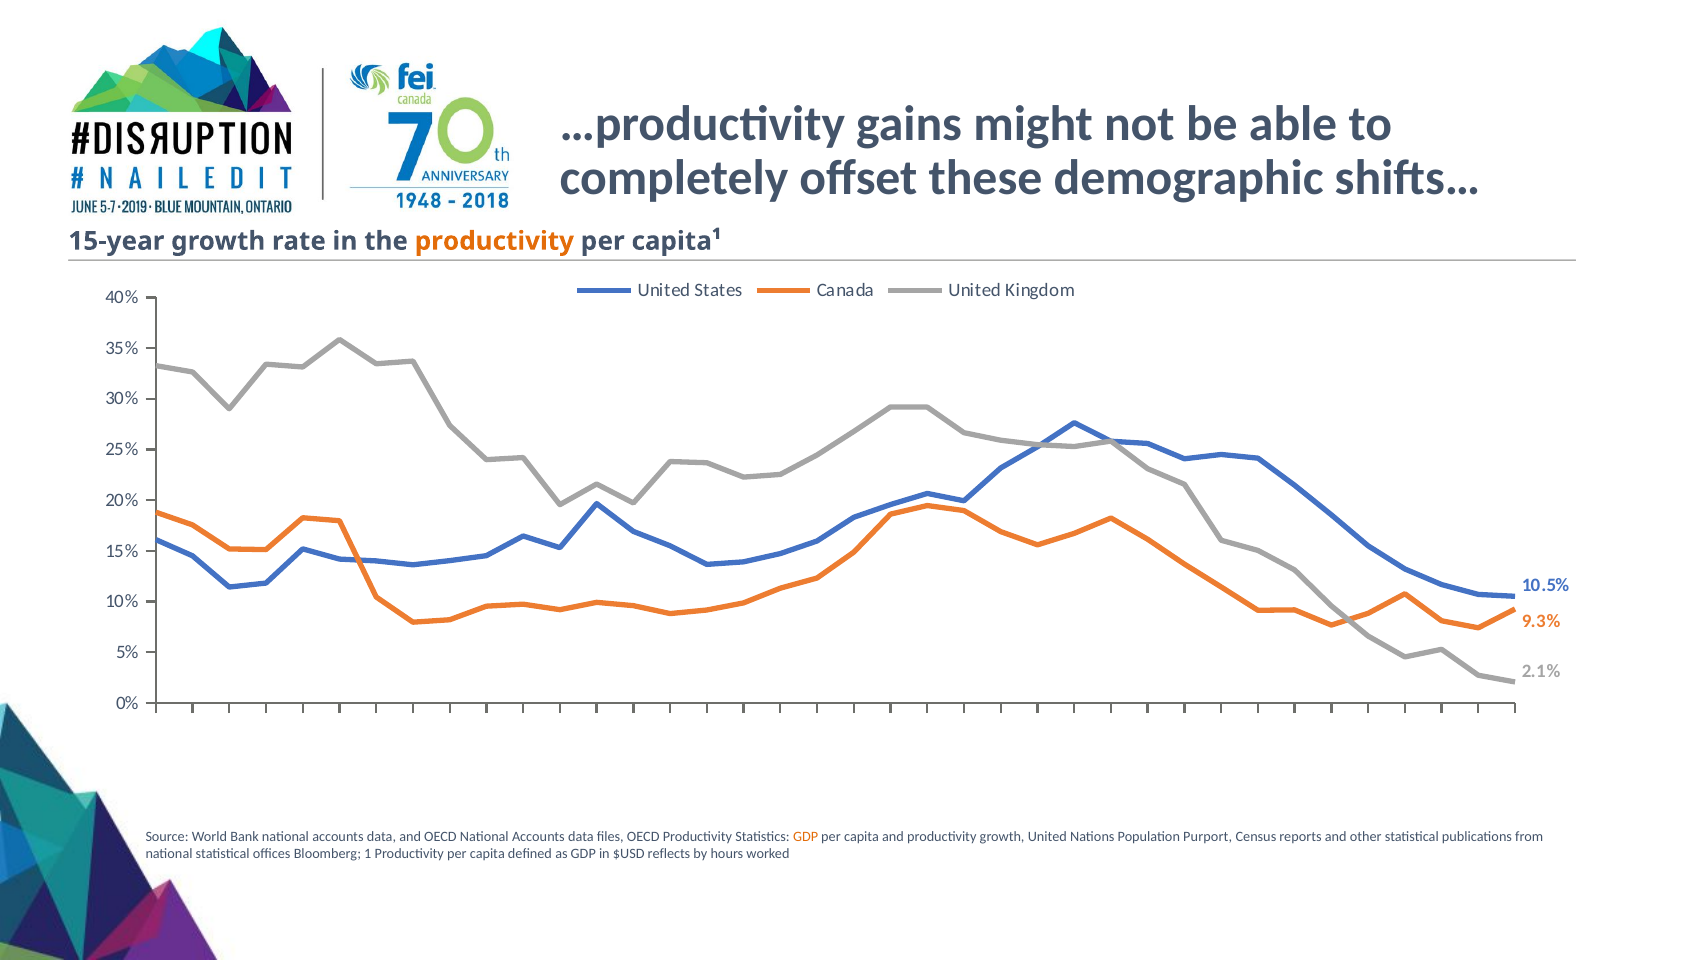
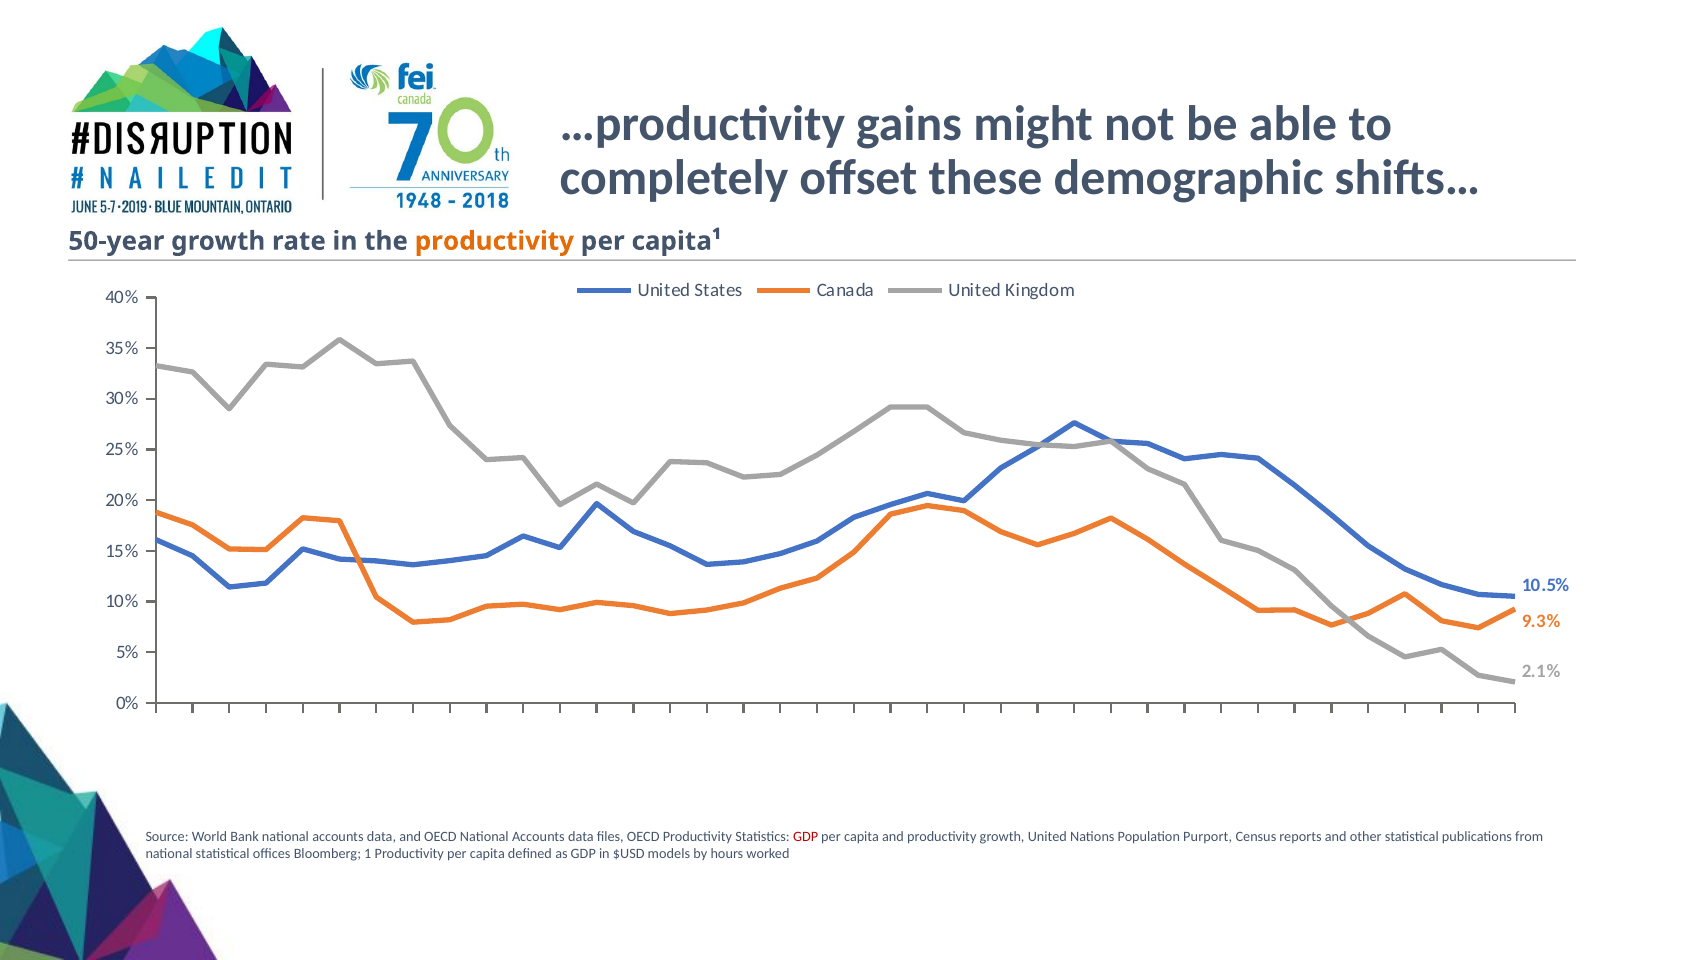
15-year: 15-year -> 50-year (116, 241)
GDP colour: orange -> red (806, 836)
reflects: reflects -> models (669, 853)
